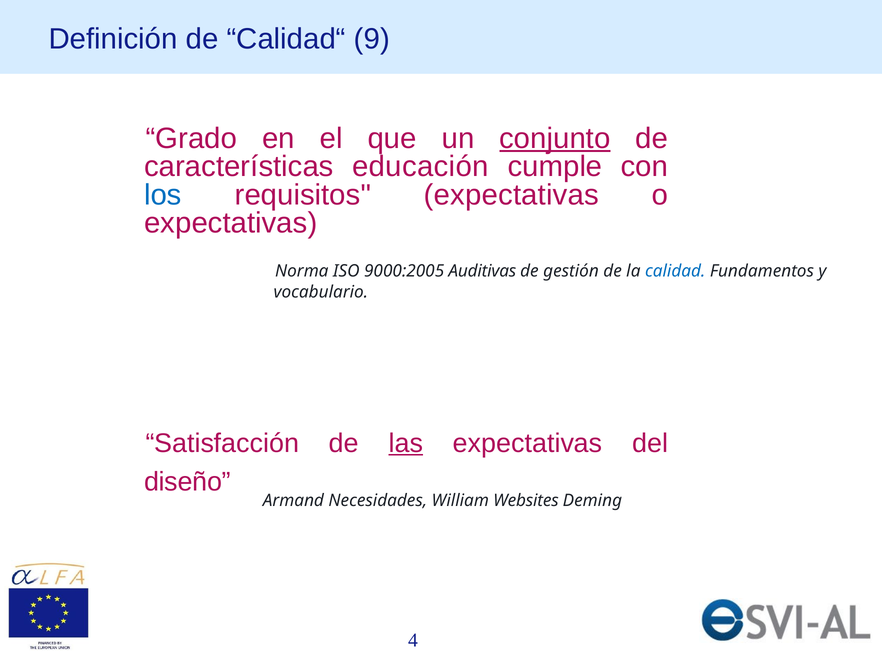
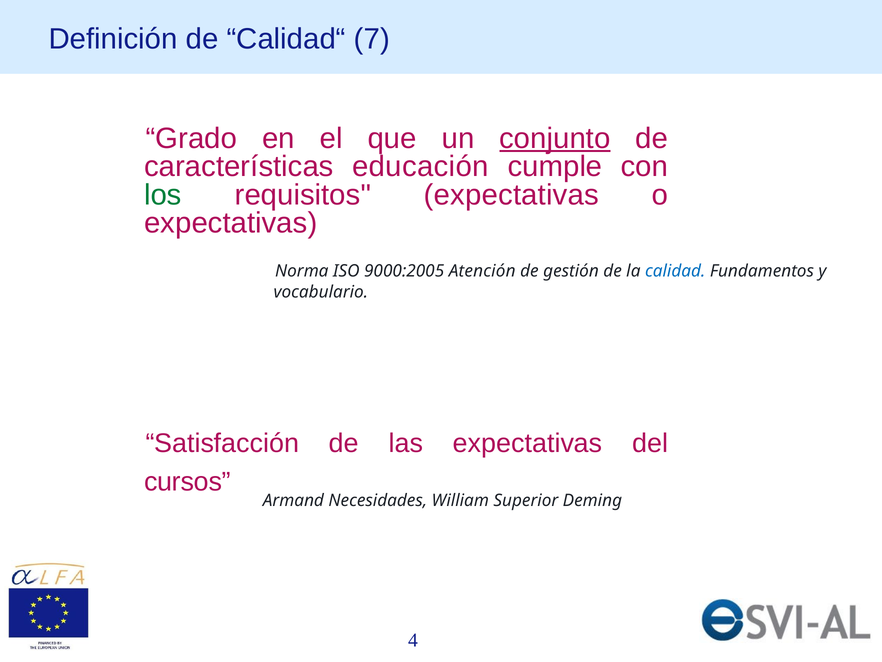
9: 9 -> 7 (372, 39)
los colour: blue -> green (163, 195)
Auditivas: Auditivas -> Atención (482, 271)
las underline: present -> none (406, 443)
diseño: diseño -> cursos (187, 482)
Websites: Websites -> Superior (526, 500)
